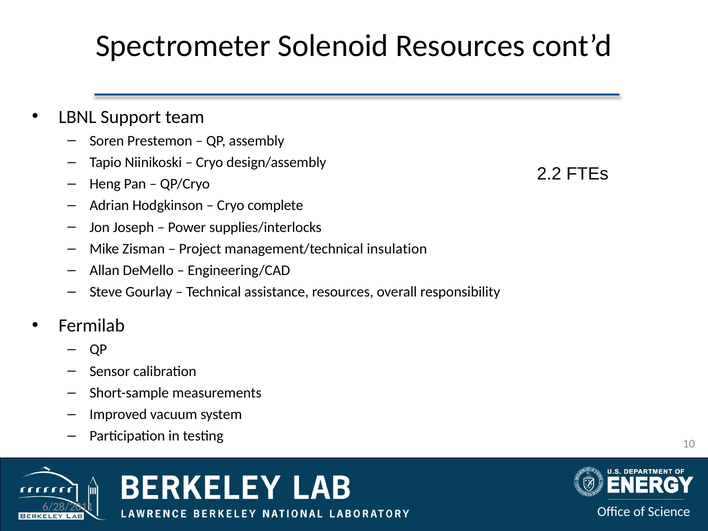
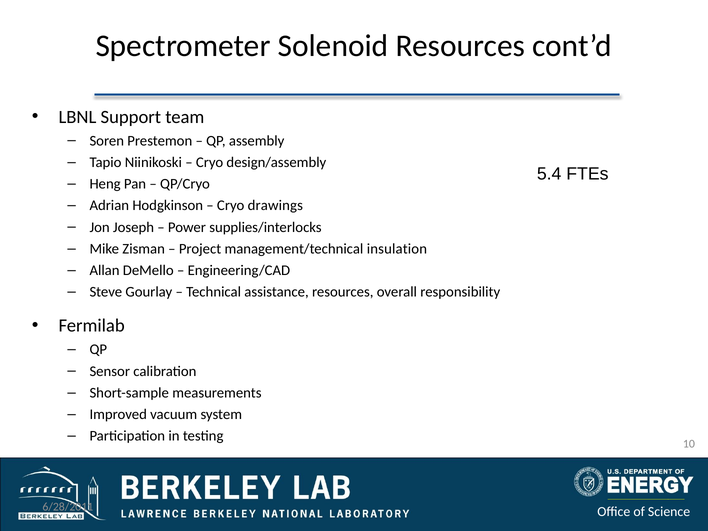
2.2: 2.2 -> 5.4 (549, 174)
complete: complete -> drawings (275, 206)
